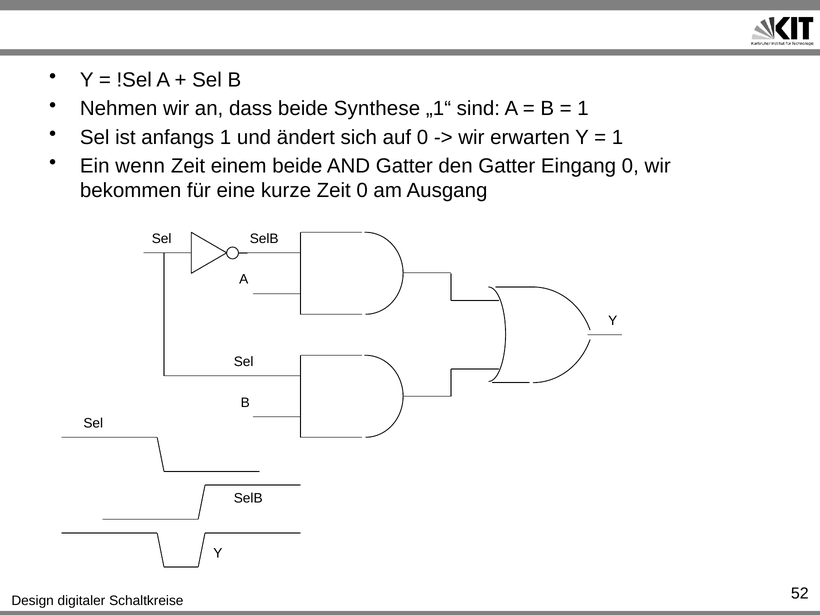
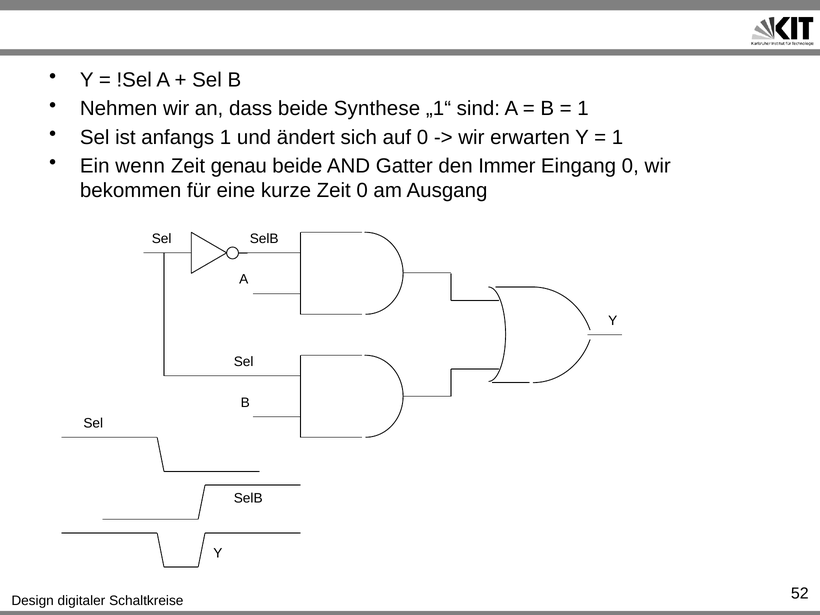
einem: einem -> genau (239, 166)
den Gatter: Gatter -> Immer (507, 166)
